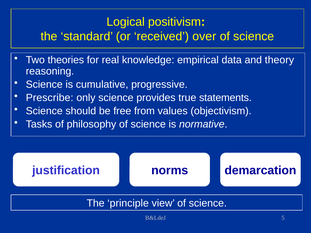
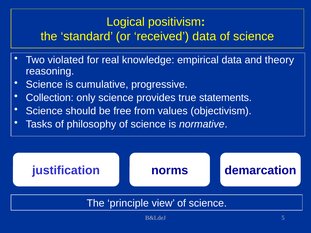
received over: over -> data (204, 37)
theories: theories -> violated (66, 60)
Prescribe: Prescribe -> Collection (50, 98)
